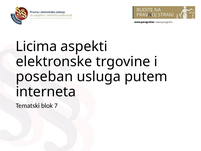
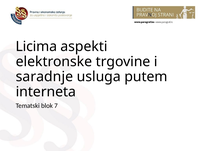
poseban: poseban -> saradnje (44, 77)
